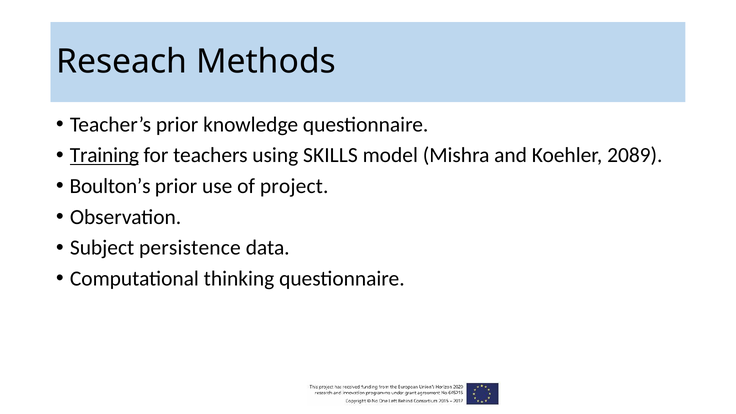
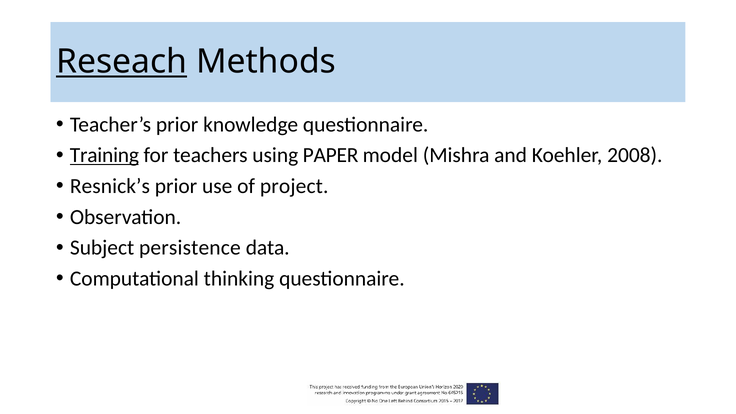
Reseach underline: none -> present (122, 62)
SKILLS: SKILLS -> PAPER (331, 155)
2089: 2089 -> 2008 (635, 155)
Boulton’s: Boulton’s -> Resnick’s (110, 186)
